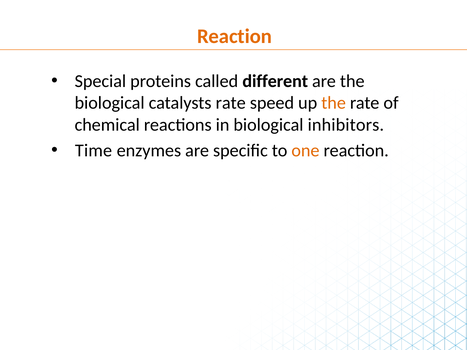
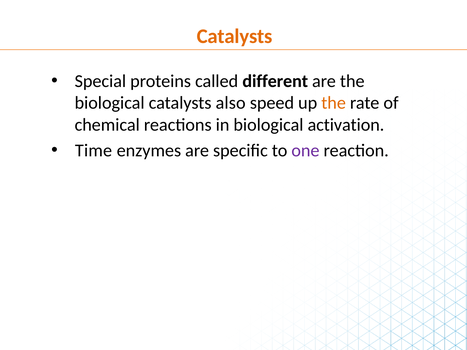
Reaction: Reaction -> Catalysts (235, 36)
catalysts rate: rate -> also (231, 103)
inhibitors: inhibitors -> activation (346, 125)
one colour: orange -> purple (305, 151)
